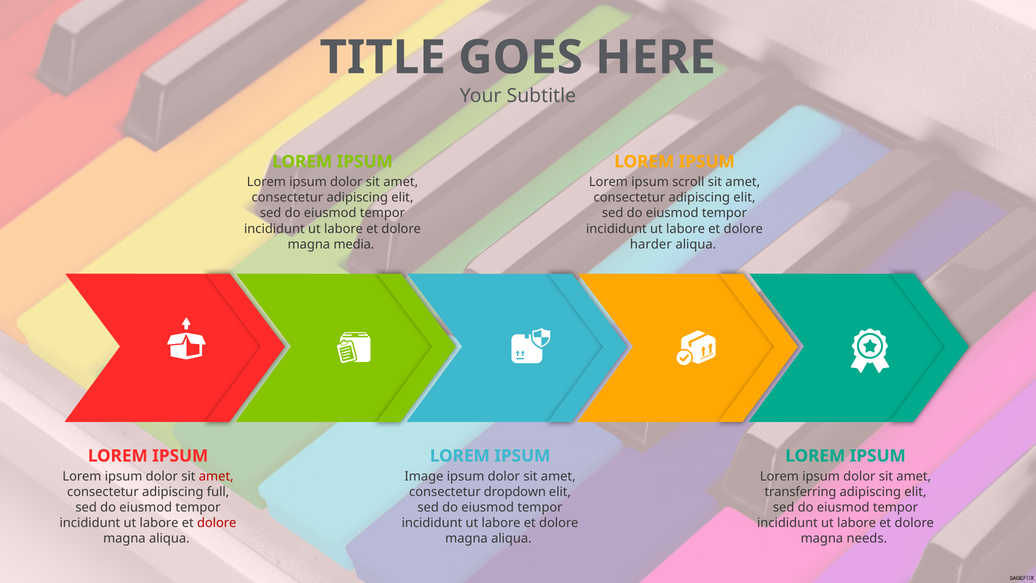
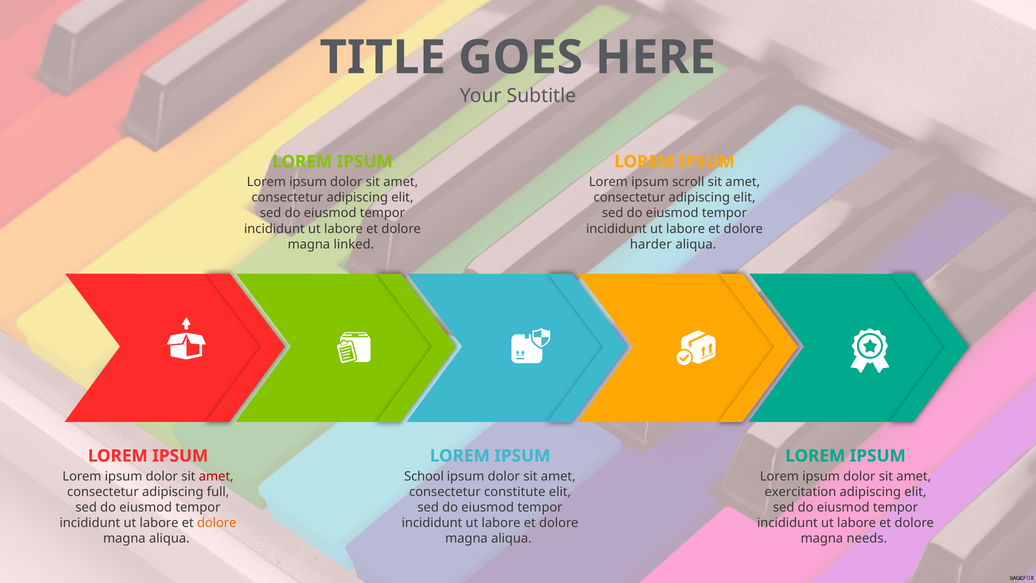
media: media -> linked (354, 244)
Image: Image -> School (424, 476)
dropdown: dropdown -> constitute (515, 492)
transferring: transferring -> exercitation (800, 492)
dolore colour: red -> orange (217, 523)
